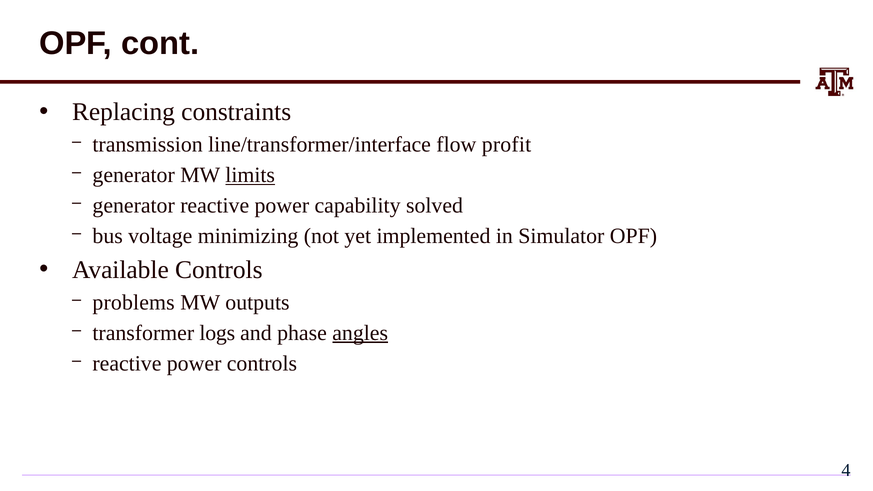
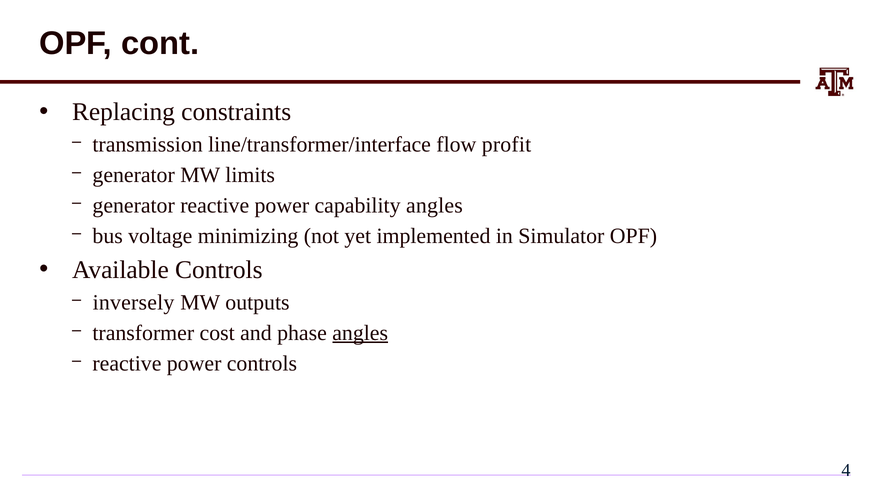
limits underline: present -> none (250, 175)
capability solved: solved -> angles (434, 206)
problems: problems -> inversely (134, 302)
logs: logs -> cost (217, 333)
